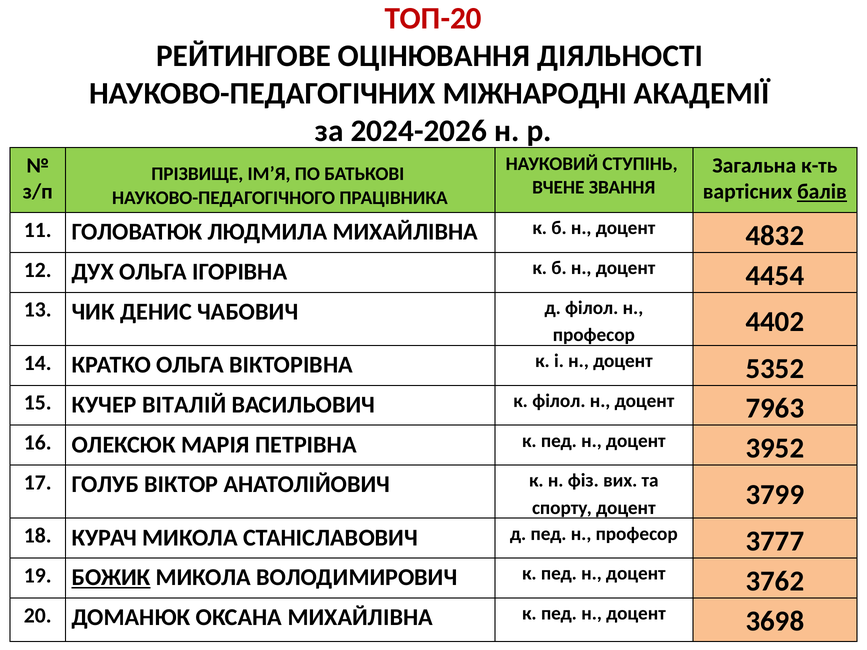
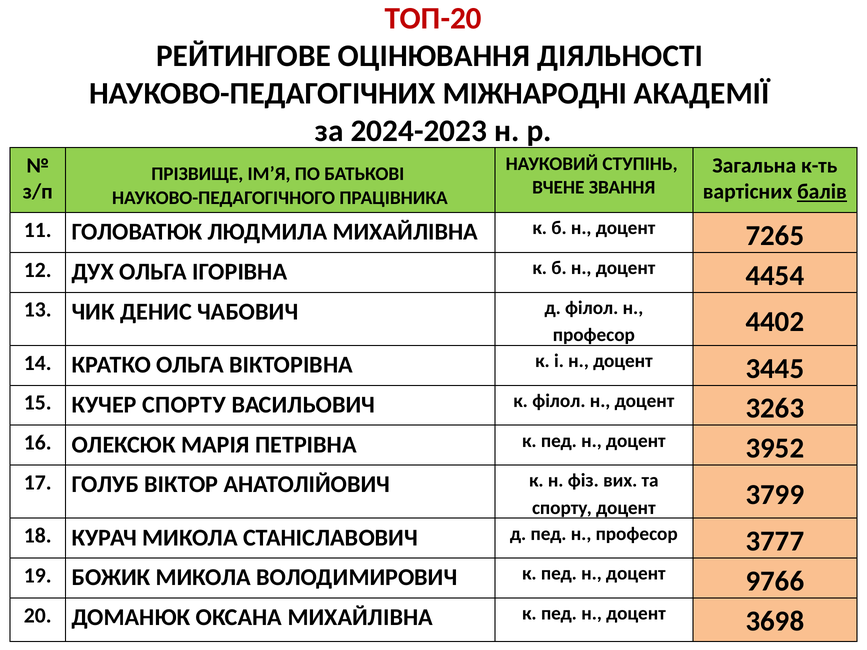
2024-2026: 2024-2026 -> 2024-2023 (419, 131)
4832: 4832 -> 7265 (775, 236)
5352: 5352 -> 3445 (775, 369)
КУЧЕР ВІТАЛІЙ: ВІТАЛІЙ -> СПОРТУ (184, 405)
7963: 7963 -> 3263 (775, 409)
БОЖИК underline: present -> none (111, 578)
3762: 3762 -> 9766 (775, 581)
